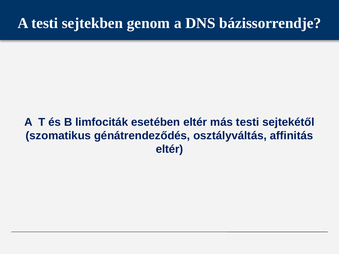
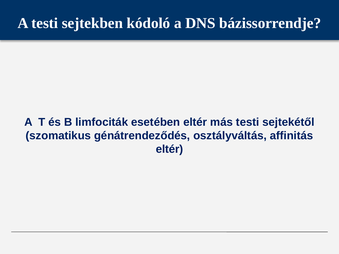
genom: genom -> kódoló (148, 23)
